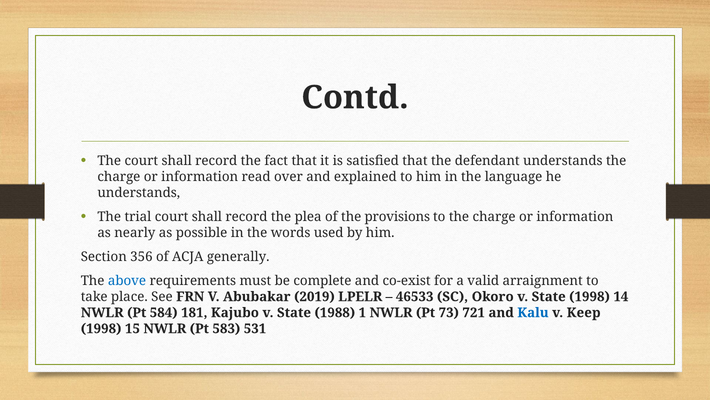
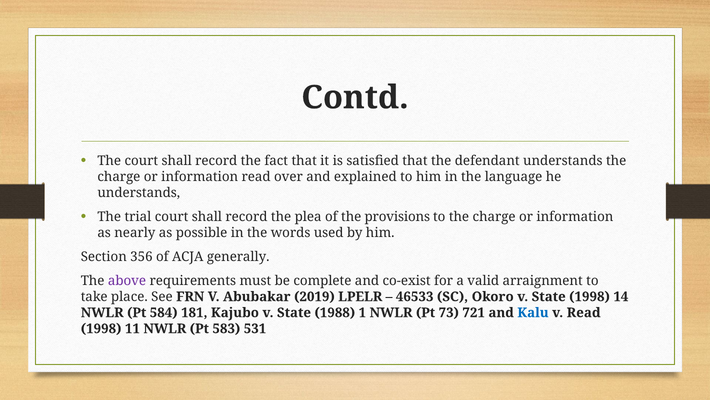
above colour: blue -> purple (127, 280)
v Keep: Keep -> Read (584, 312)
15: 15 -> 11 (132, 328)
